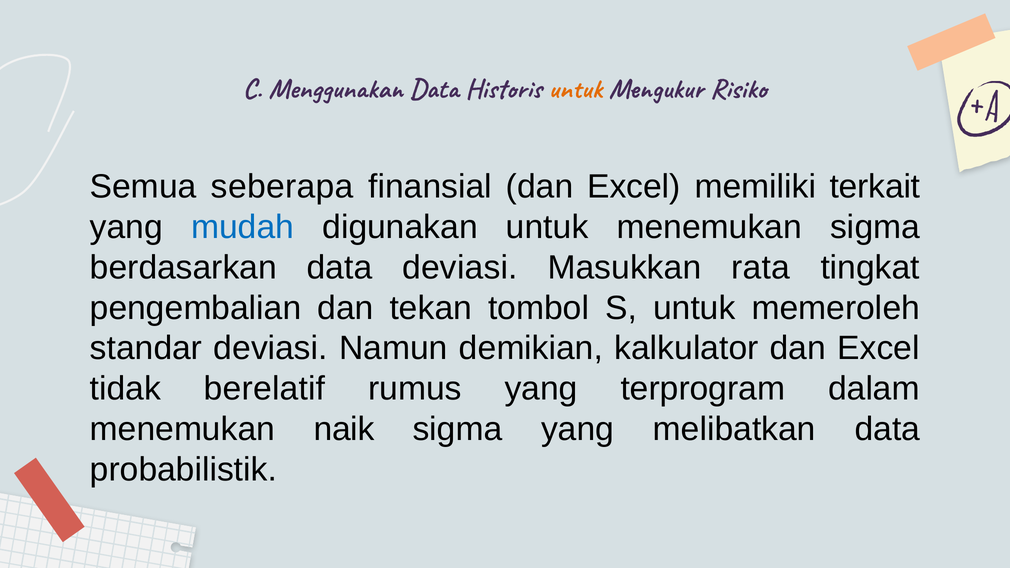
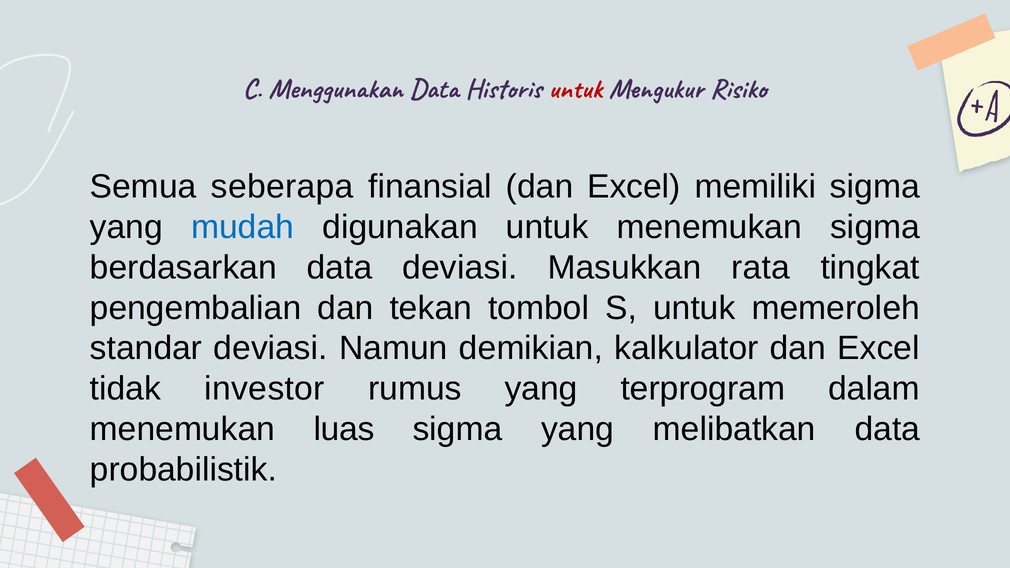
untuk colour: orange -> red (575, 89)
memiliki terkait: terkait -> sigma (875, 187)
berelatif: berelatif -> investor (265, 389)
naik: naik -> luas (344, 429)
